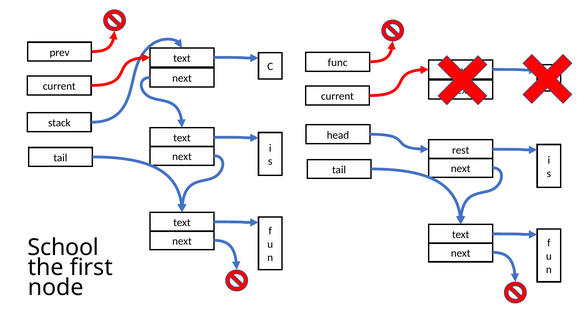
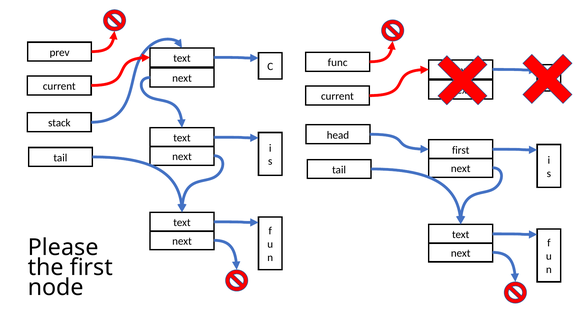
rest: rest -> first (461, 150)
School: School -> Please (63, 247)
